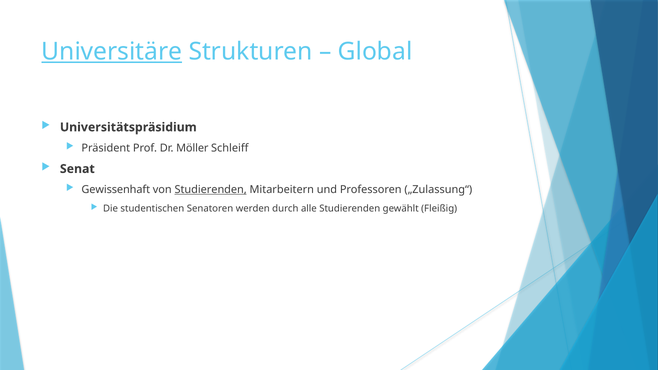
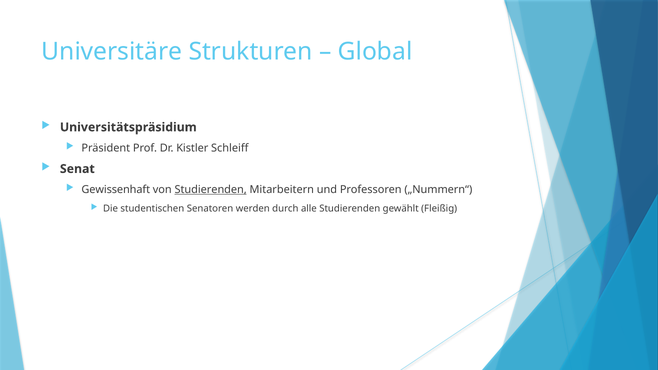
Universitäre underline: present -> none (112, 52)
Möller: Möller -> Kistler (192, 148)
„Zulassung“: „Zulassung“ -> „Nummern“ (438, 190)
